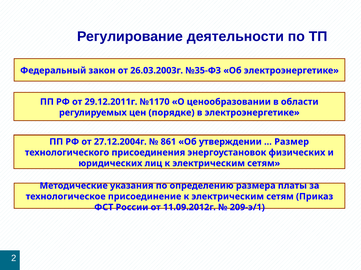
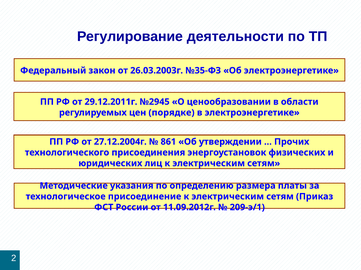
№1170: №1170 -> №2945 (155, 102)
Размер: Размер -> Прочих (292, 142)
